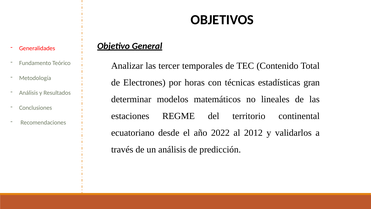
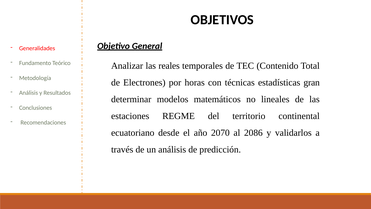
tercer: tercer -> reales (169, 66)
2022: 2022 -> 2070 (220, 133)
2012: 2012 -> 2086 (253, 133)
